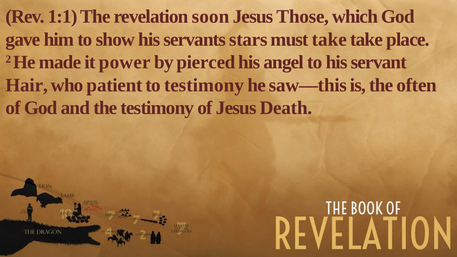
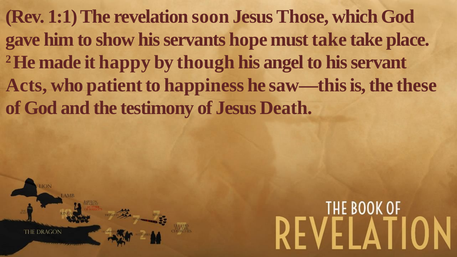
stars: stars -> hope (248, 40)
power: power -> happy (125, 62)
pierced: pierced -> though (206, 62)
Hair: Hair -> Acts (27, 85)
to testimony: testimony -> happiness (204, 85)
often: often -> these (417, 85)
